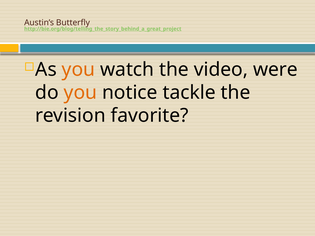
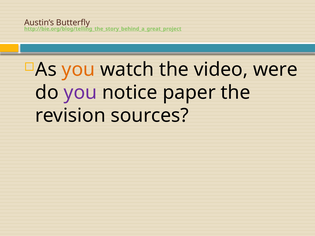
you colour: orange -> purple (80, 93)
tackle: tackle -> paper (189, 93)
favorite: favorite -> sources (150, 116)
